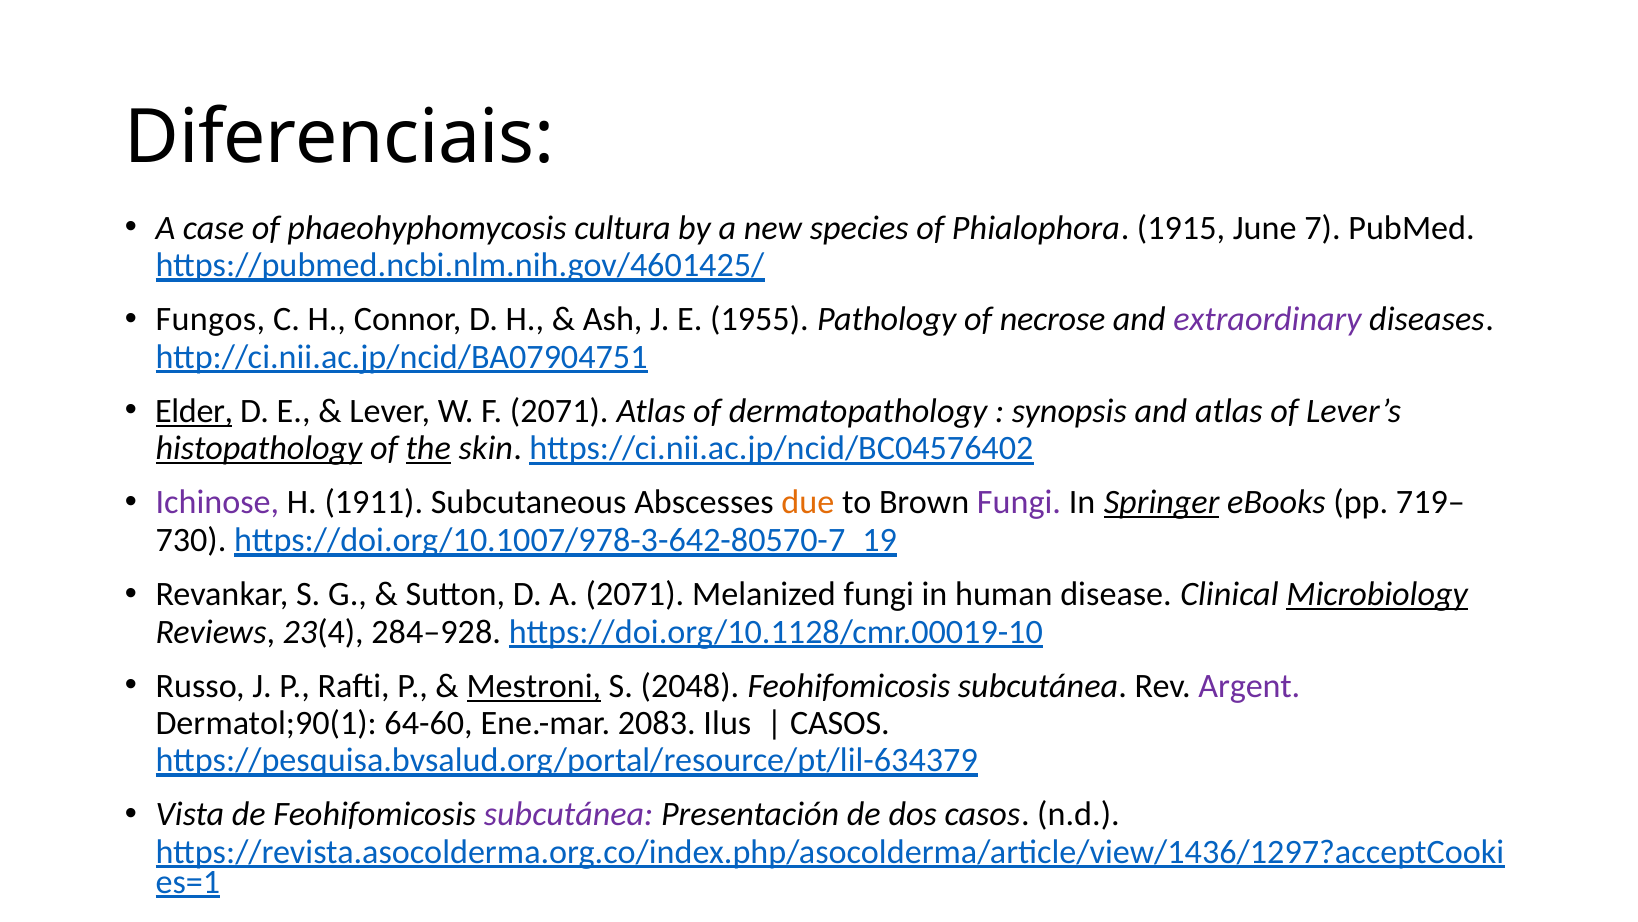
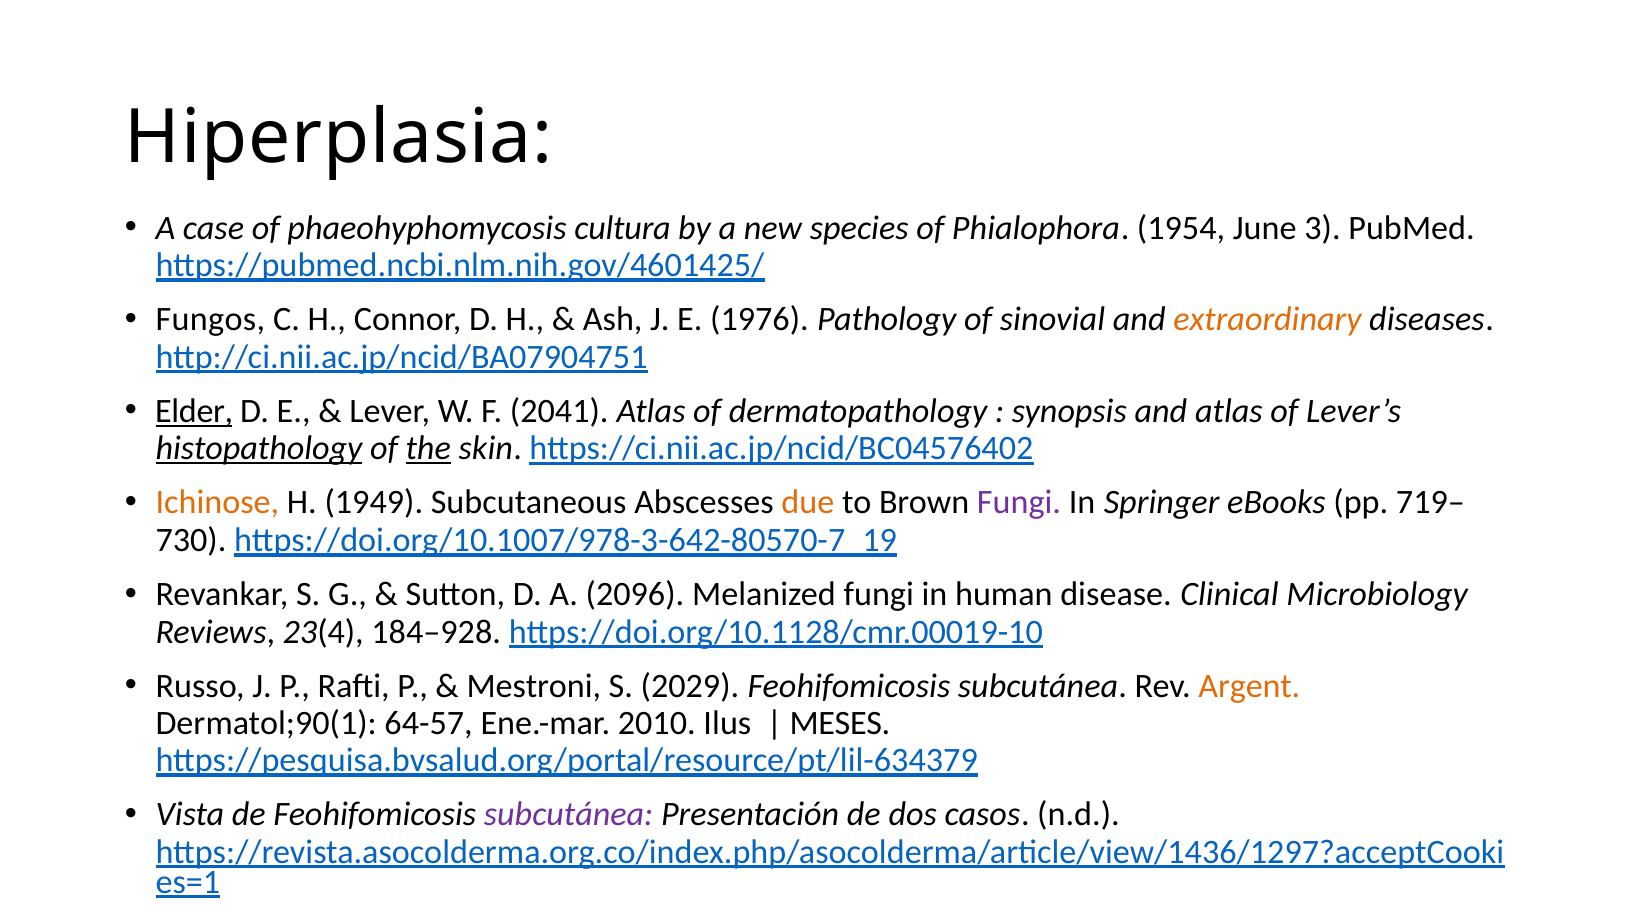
Diferenciais: Diferenciais -> Hiperplasia (339, 138)
1915: 1915 -> 1954 (1181, 228)
7: 7 -> 3 (1323, 228)
1955: 1955 -> 1976 (759, 319)
necrose: necrose -> sinovial (1052, 319)
extraordinary colour: purple -> orange (1267, 319)
F 2071: 2071 -> 2041 (559, 411)
Ichinose colour: purple -> orange (217, 502)
1911: 1911 -> 1949 (374, 502)
Springer underline: present -> none (1162, 502)
A 2071: 2071 -> 2096 (635, 594)
Microbiology underline: present -> none (1377, 594)
284–928: 284–928 -> 184–928 (436, 631)
Mestroni underline: present -> none (534, 685)
2048: 2048 -> 2029 (690, 685)
Argent colour: purple -> orange (1249, 685)
64-60: 64-60 -> 64-57 (429, 722)
2083: 2083 -> 2010 (657, 722)
CASOS: CASOS -> MESES (840, 722)
